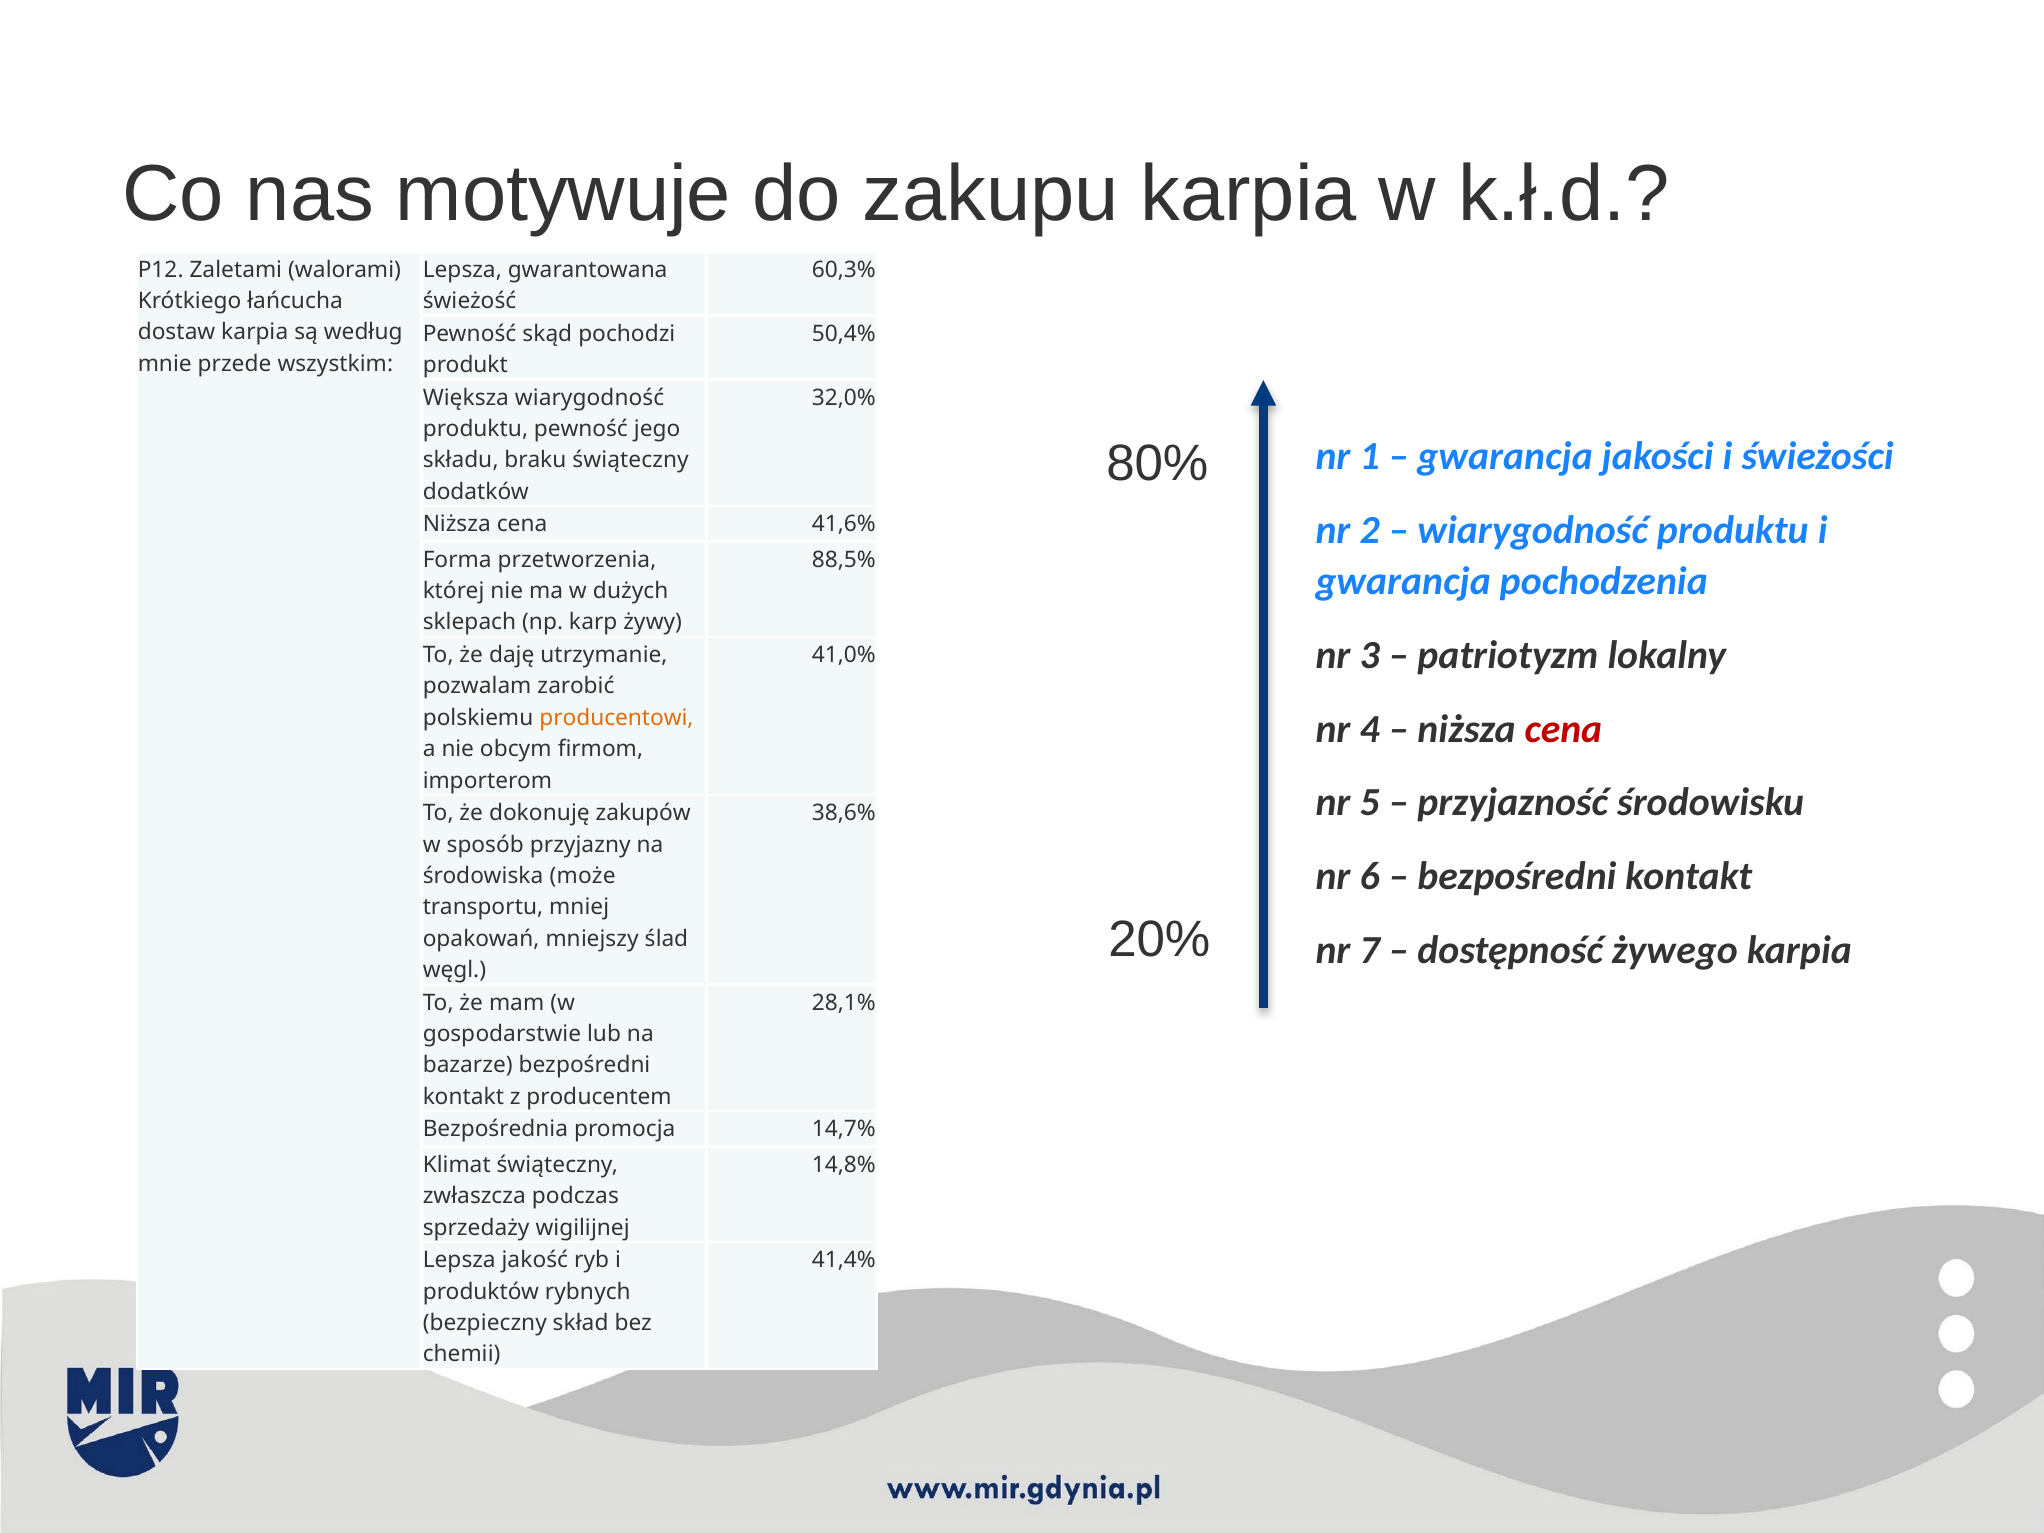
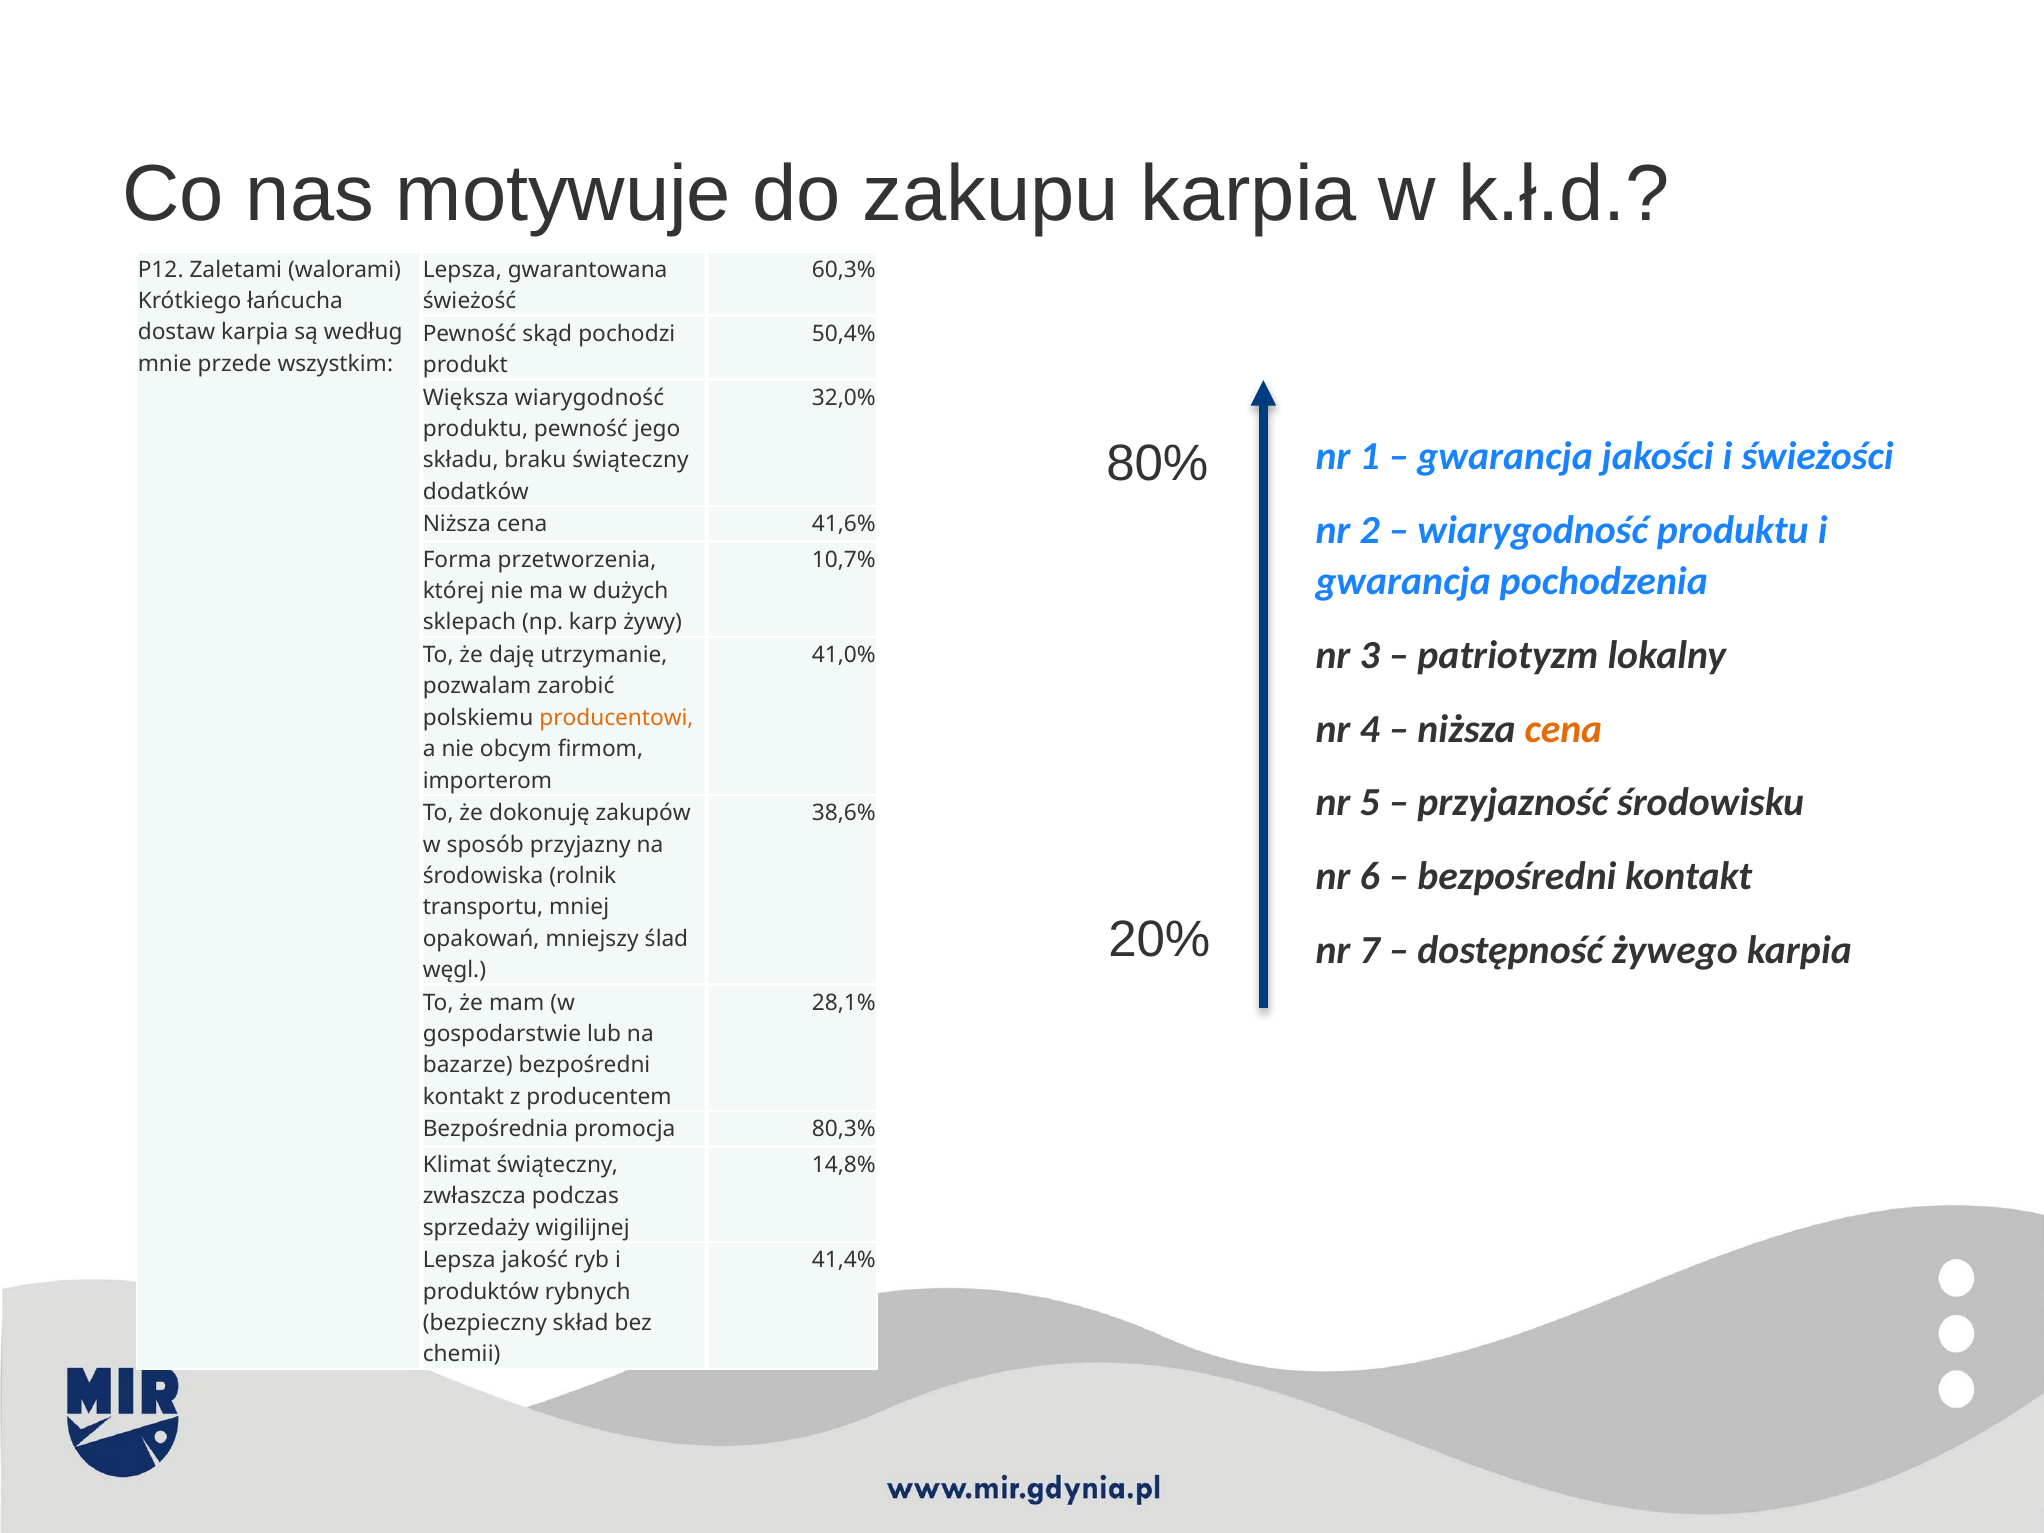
88,5%: 88,5% -> 10,7% (844, 560)
cena colour: red -> orange (1563, 729)
może: może -> rolnik (583, 876)
14,7%: 14,7% -> 80,3% (844, 1129)
